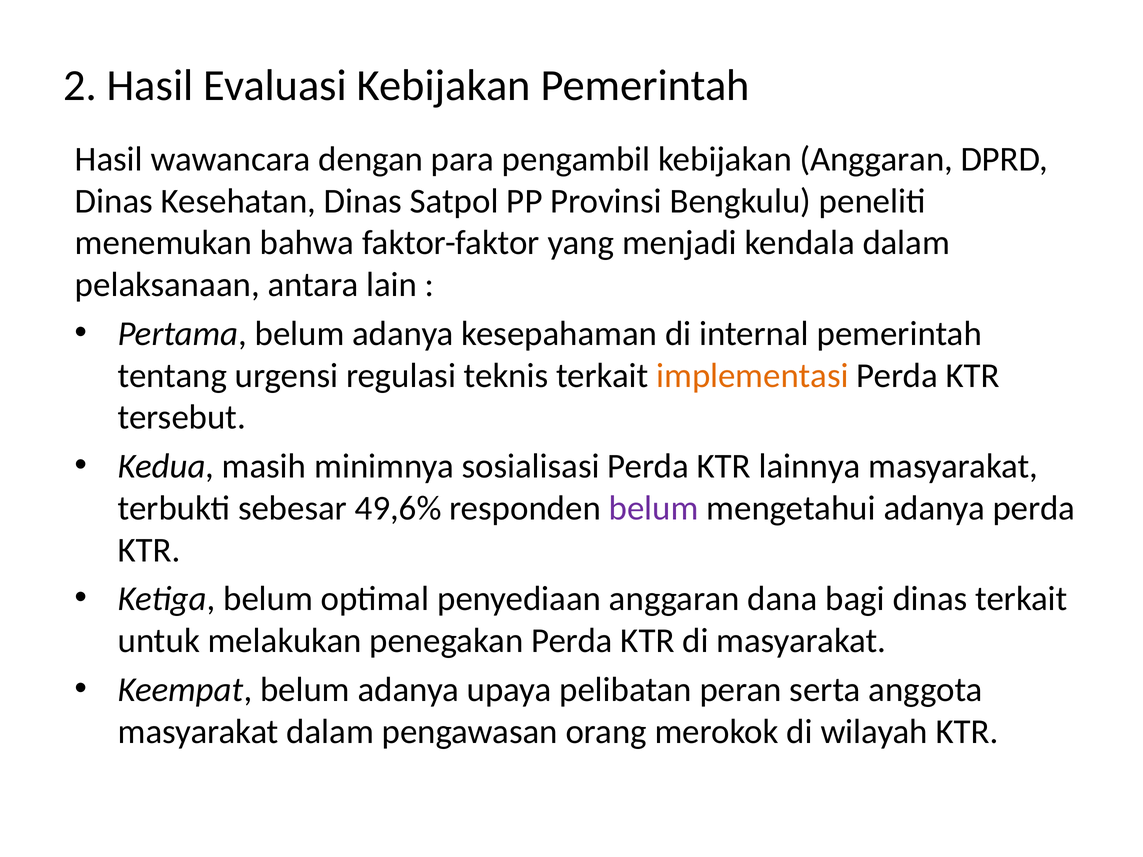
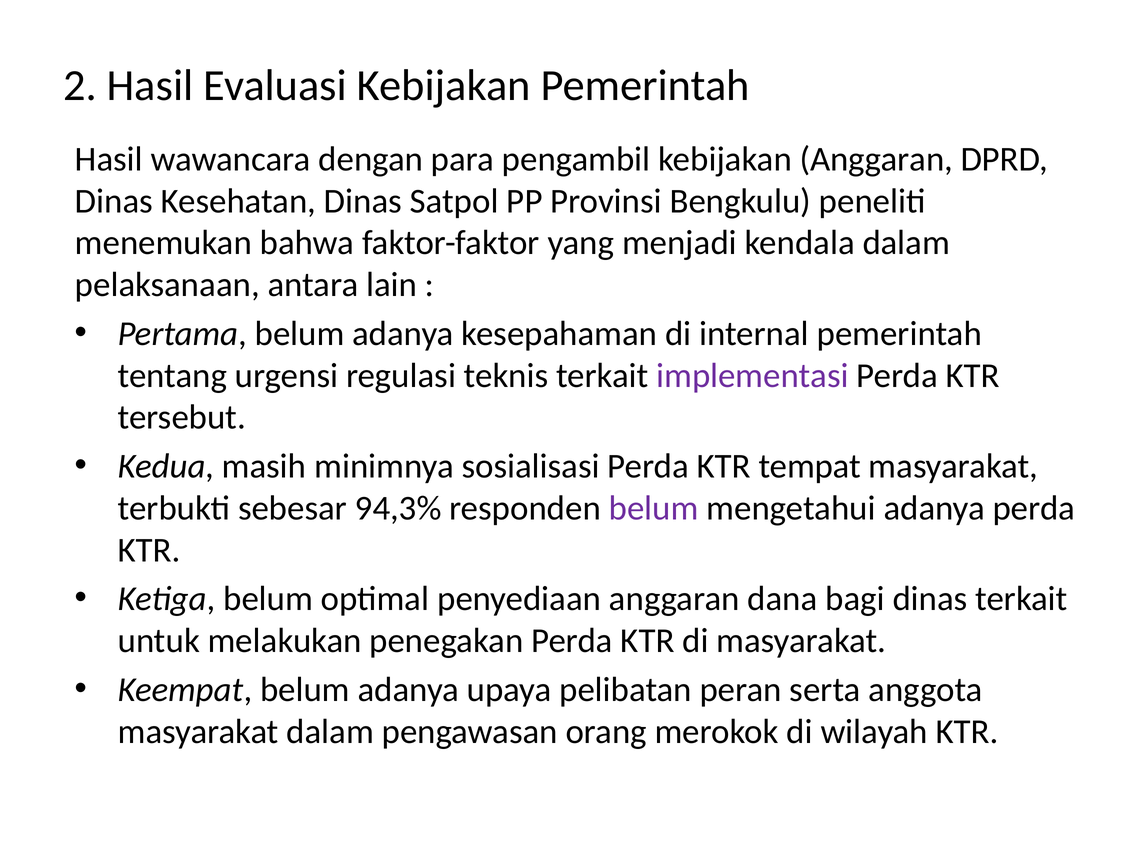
implementasi colour: orange -> purple (752, 376)
lainnya: lainnya -> tempat (810, 466)
49,6%: 49,6% -> 94,3% (398, 508)
